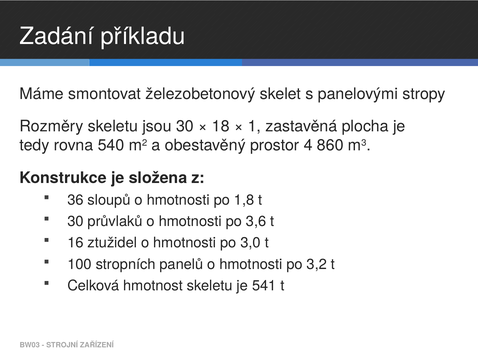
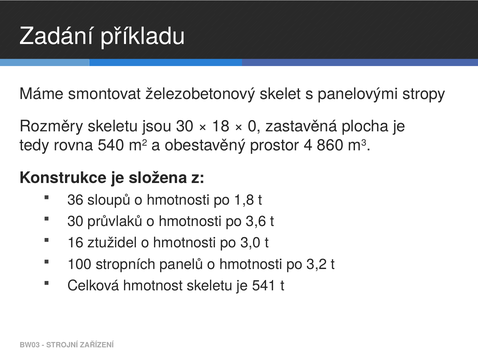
1: 1 -> 0 (254, 126)
